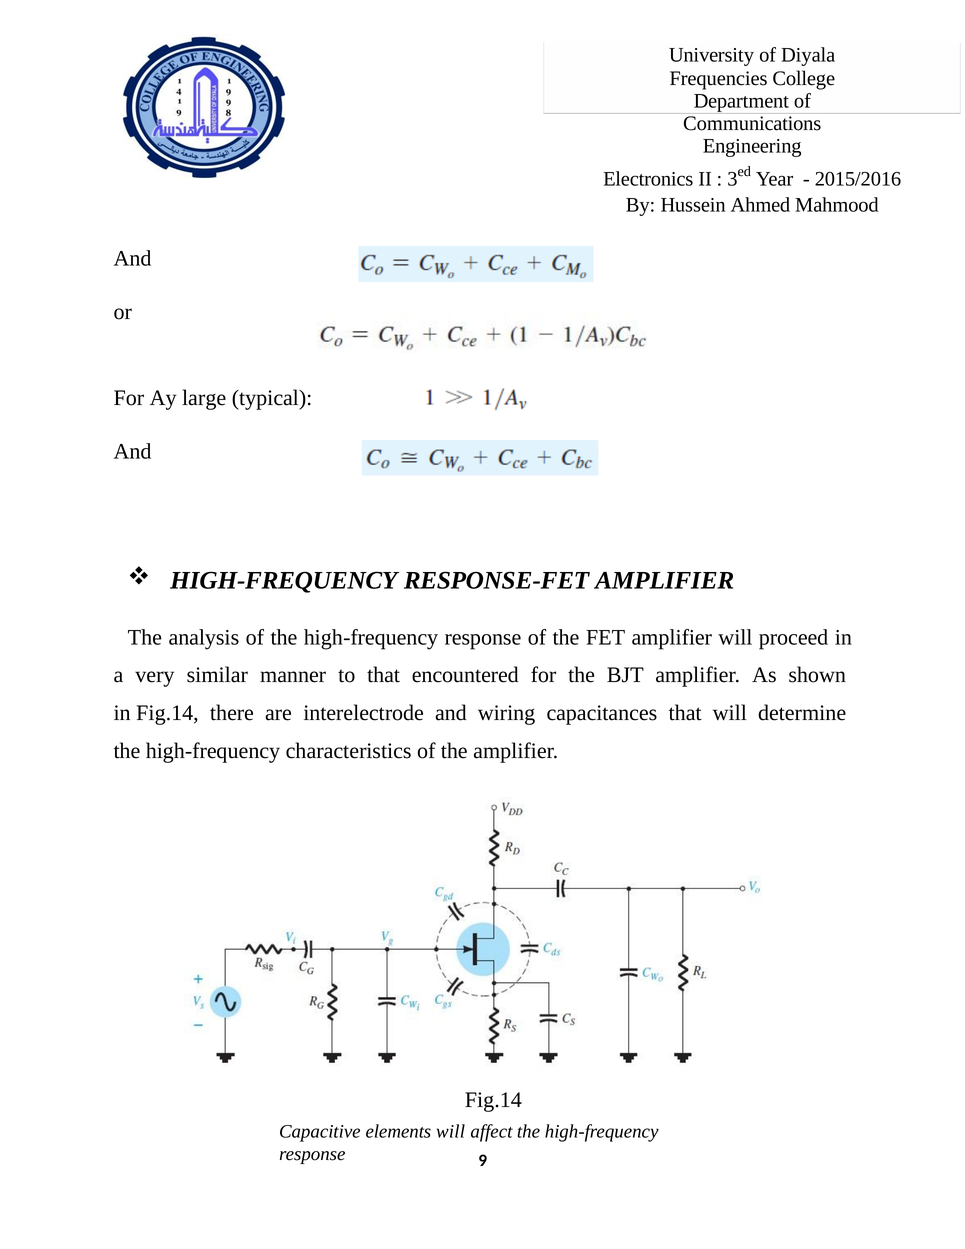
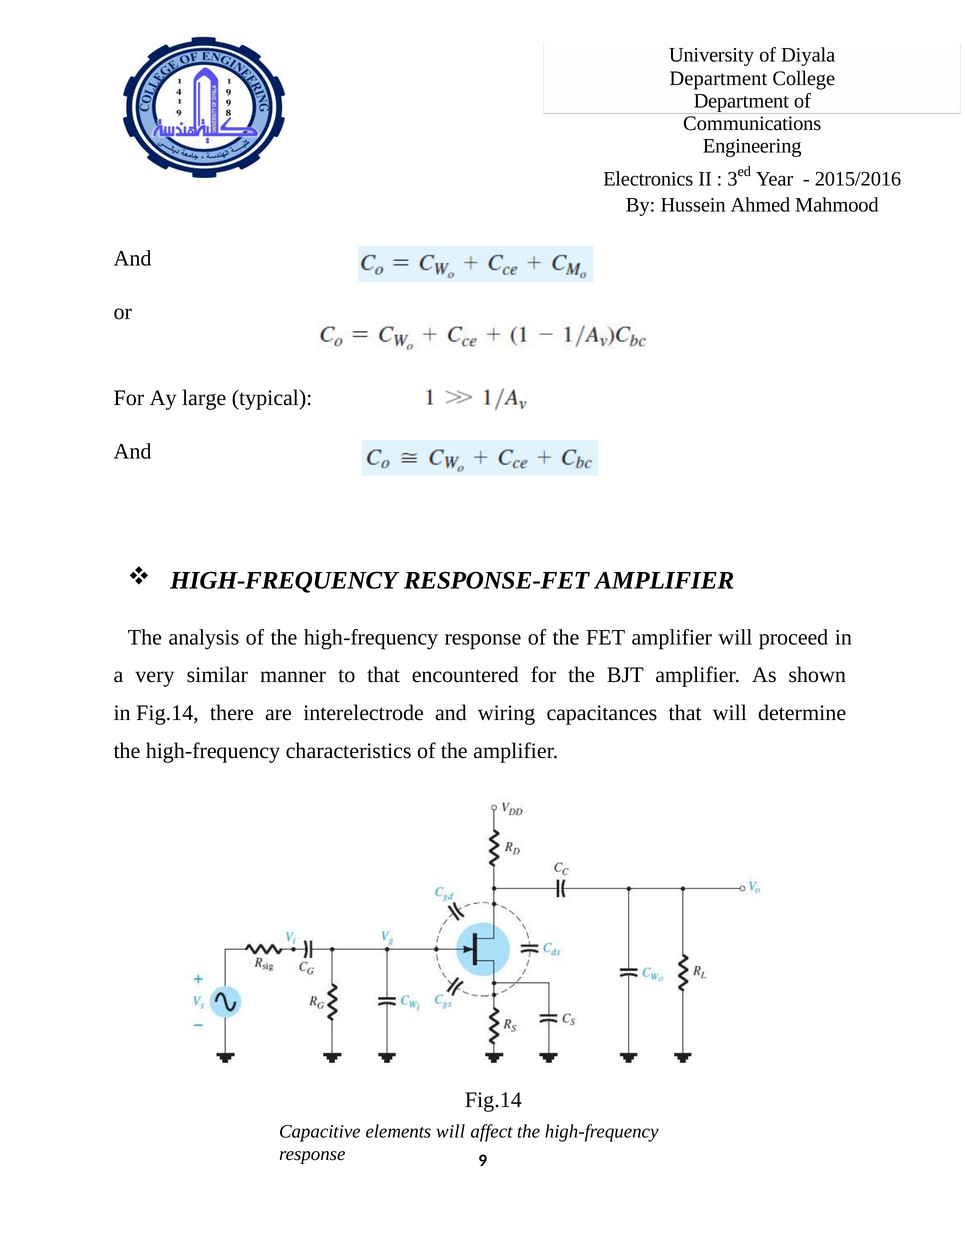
Frequencies: Frequencies -> Department (718, 79)
